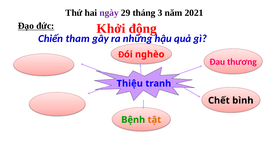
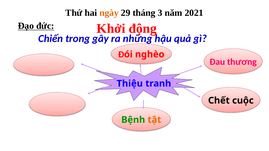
ngày colour: purple -> orange (109, 13)
tham: tham -> trong (78, 39)
bình: bình -> cuộc (243, 101)
